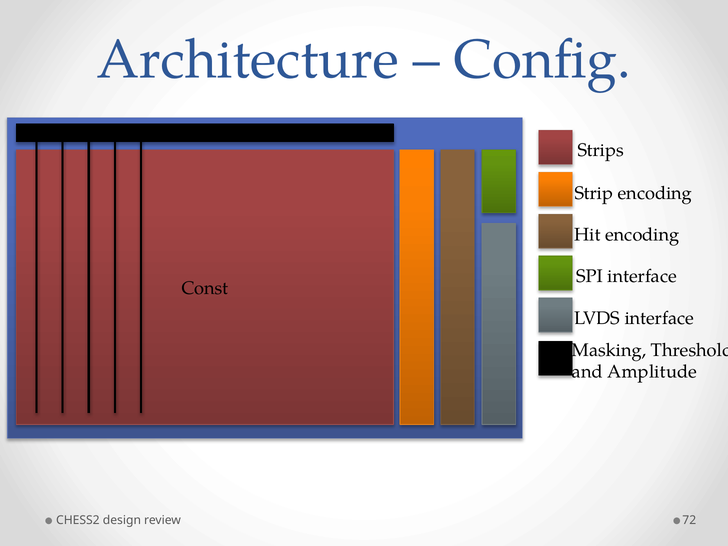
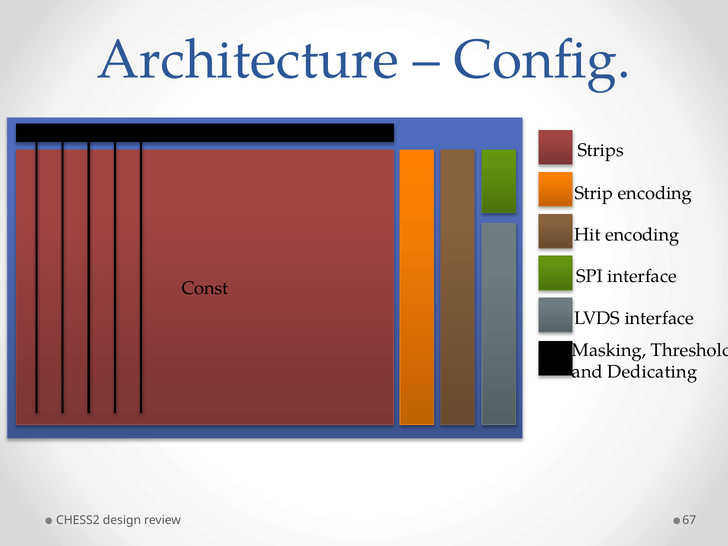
Amplitude: Amplitude -> Dedicating (652, 372)
72: 72 -> 67 (689, 520)
